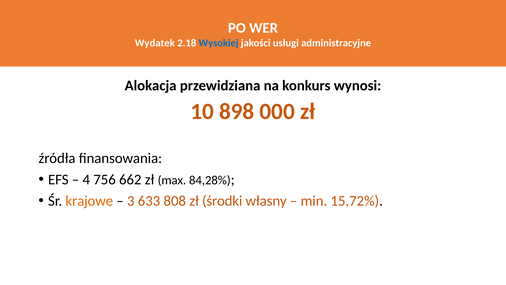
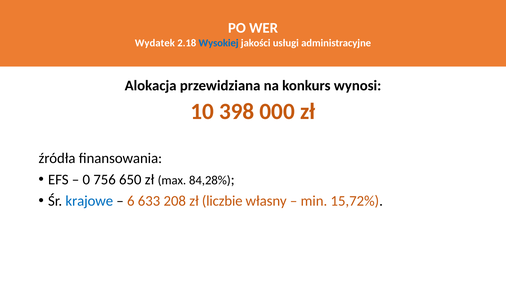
898: 898 -> 398 (237, 111)
4: 4 -> 0 (86, 179)
662: 662 -> 650 (130, 179)
krajowe colour: orange -> blue (89, 201)
3: 3 -> 6 (131, 201)
808: 808 -> 208 (175, 201)
środki: środki -> liczbie (222, 201)
